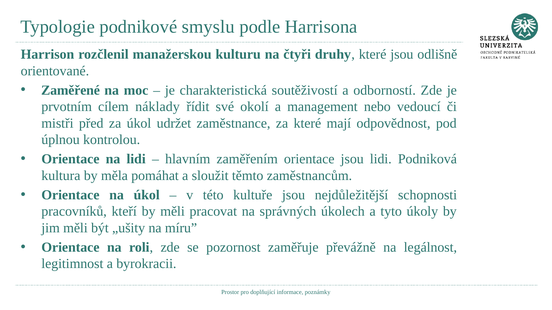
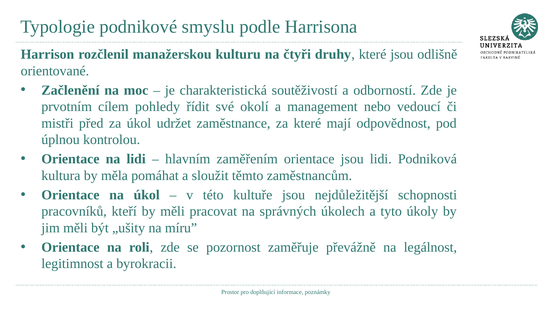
Zaměřené: Zaměřené -> Začlenění (70, 90)
náklady: náklady -> pohledy (158, 107)
